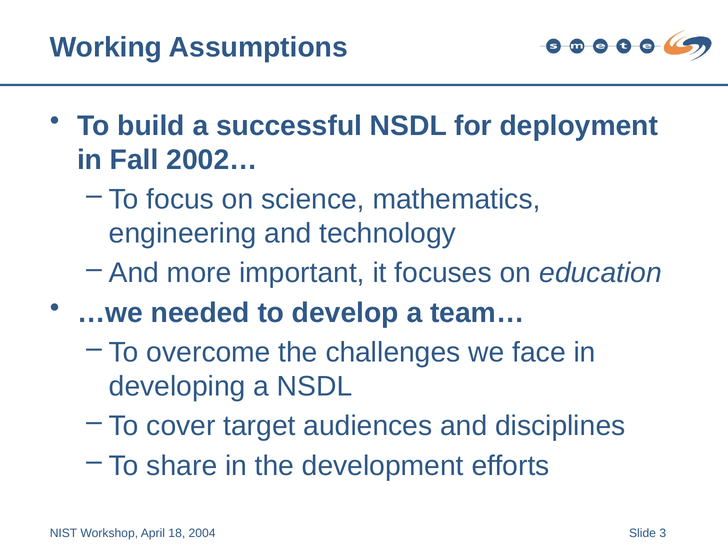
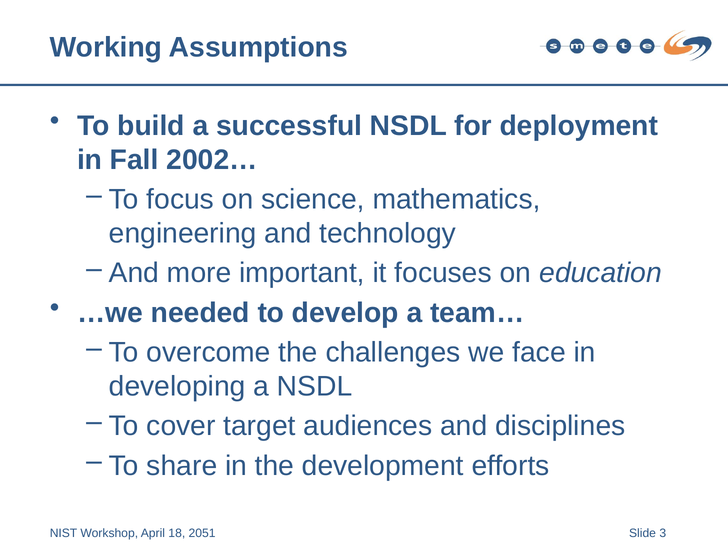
2004: 2004 -> 2051 (202, 533)
